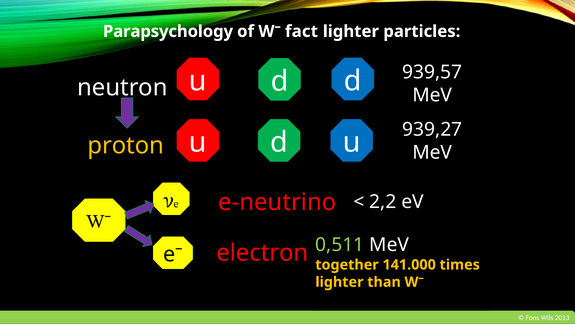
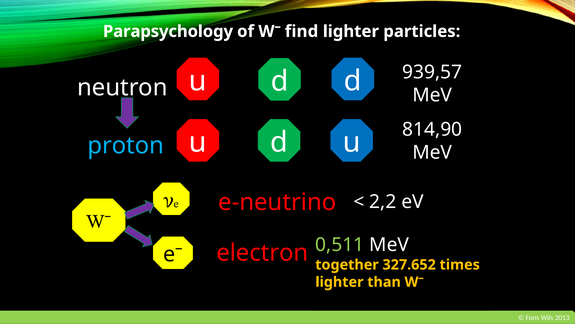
fact: fact -> find (302, 31)
939,27: 939,27 -> 814,90 (432, 129)
proton colour: yellow -> light blue (126, 145)
141.000: 141.000 -> 327.652 (409, 264)
